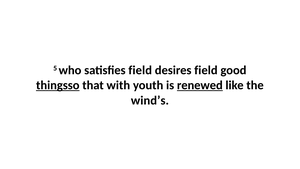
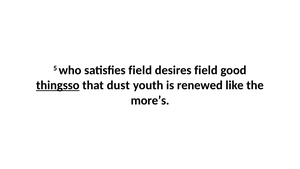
with: with -> dust (118, 85)
renewed underline: present -> none (200, 85)
wind’s: wind’s -> more’s (150, 100)
